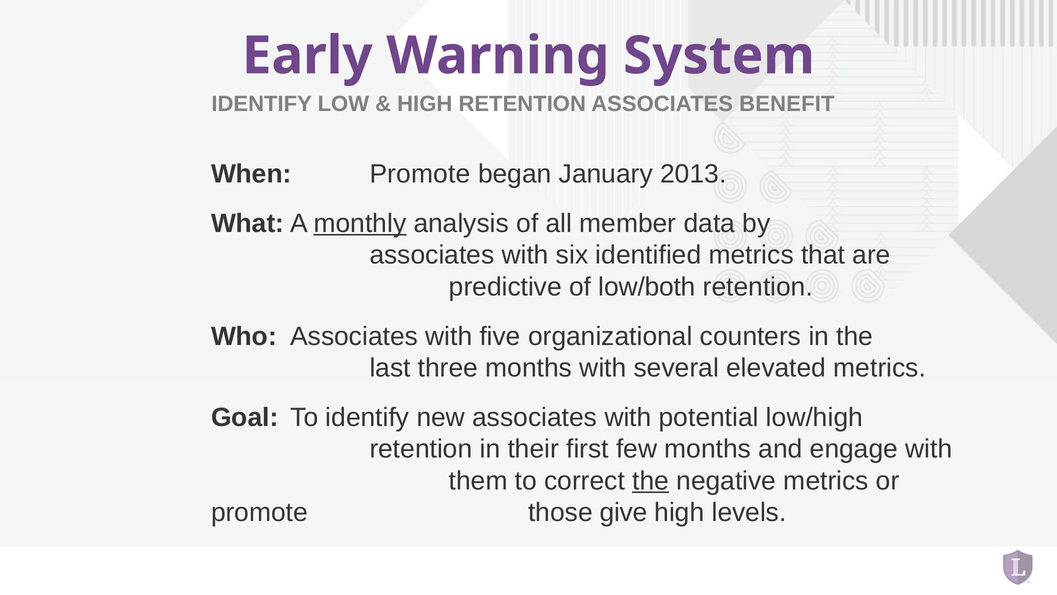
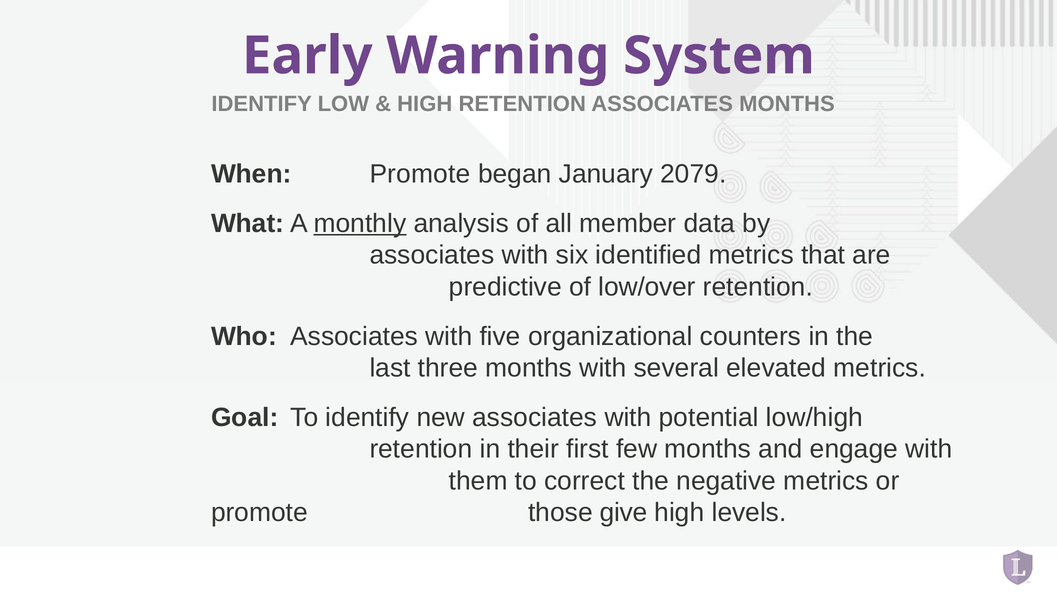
ASSOCIATES BENEFIT: BENEFIT -> MONTHS (787, 104)
2013: 2013 -> 2079 (693, 174)
low/both: low/both -> low/over (647, 287)
the underline: present -> none (651, 481)
